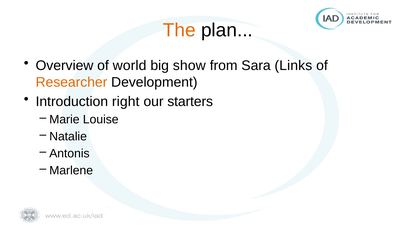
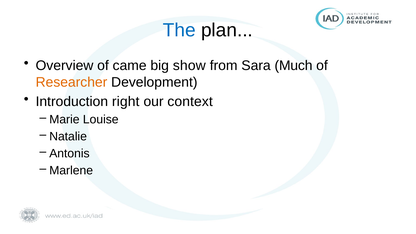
The colour: orange -> blue (179, 30)
world: world -> came (130, 65)
Links: Links -> Much (294, 65)
starters: starters -> context (190, 102)
